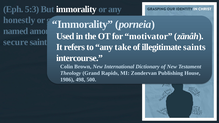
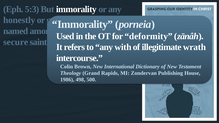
motivator: motivator -> deformity (149, 36)
take: take -> with (123, 47)
illegitimate saints: saints -> wrath (194, 47)
